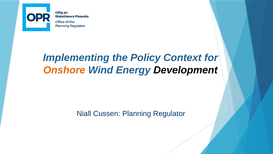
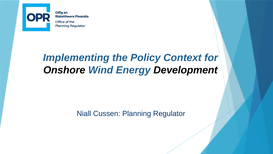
Onshore colour: orange -> black (64, 70)
